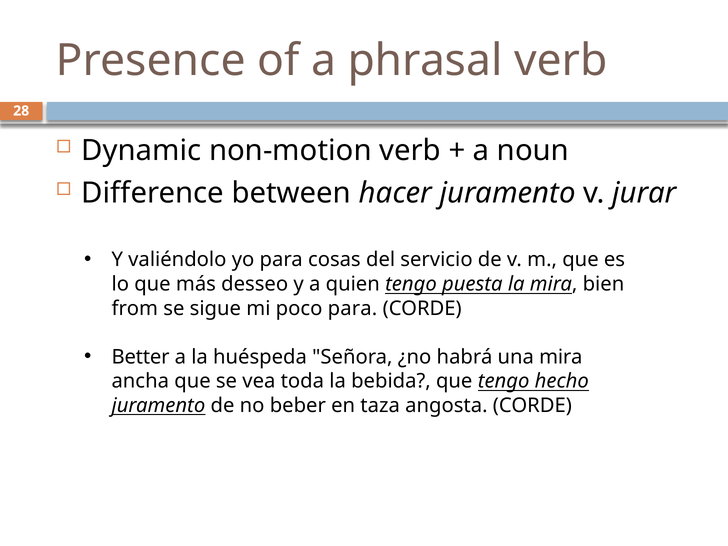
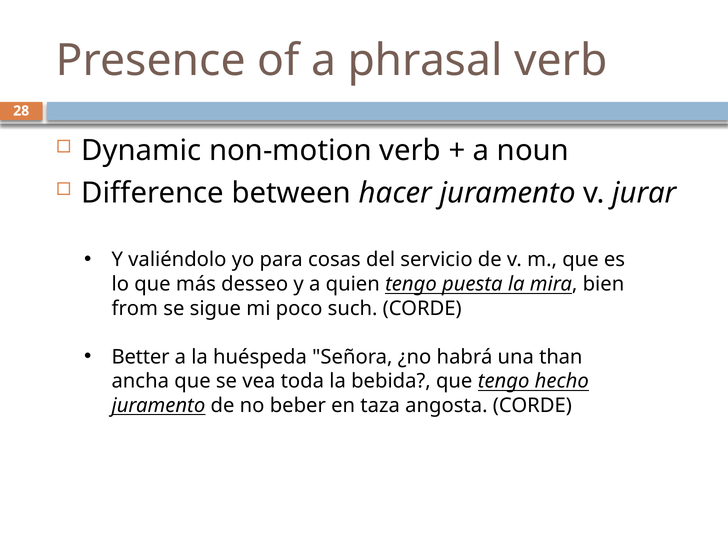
poco para: para -> such (353, 308)
una mira: mira -> than (561, 357)
